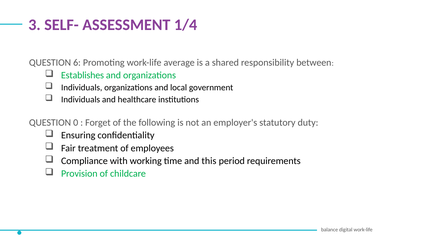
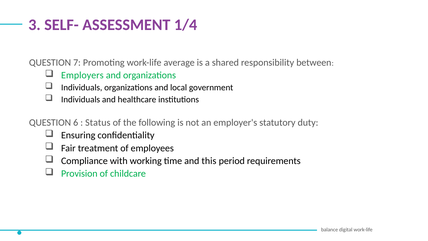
6: 6 -> 7 (77, 62)
Establishes: Establishes -> Employers (82, 75)
0: 0 -> 6 (76, 122)
Forget: Forget -> Status (98, 122)
